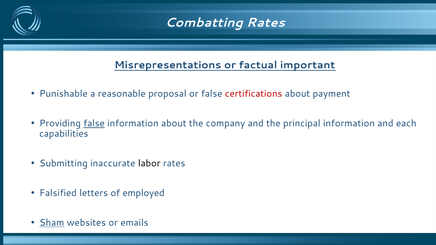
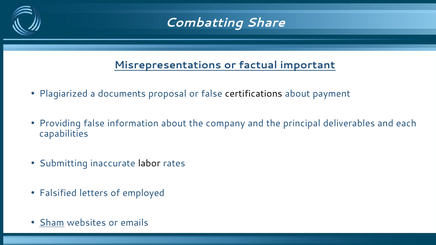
Combatting Rates: Rates -> Share (266, 23)
Punishable: Punishable -> Plagiarized (64, 94)
reasonable: reasonable -> documents (122, 94)
certifications colour: red -> black (254, 94)
false underline: present -> none (94, 124)
principal information: information -> deliverables (349, 124)
